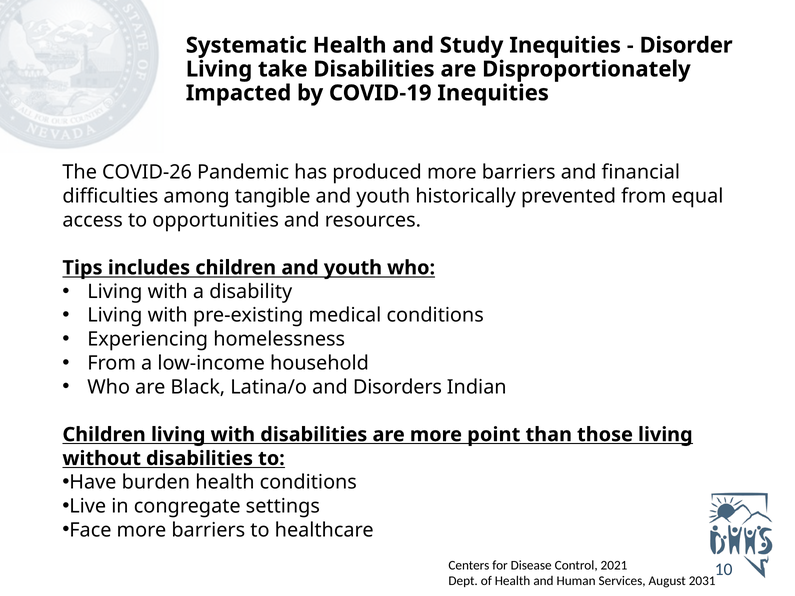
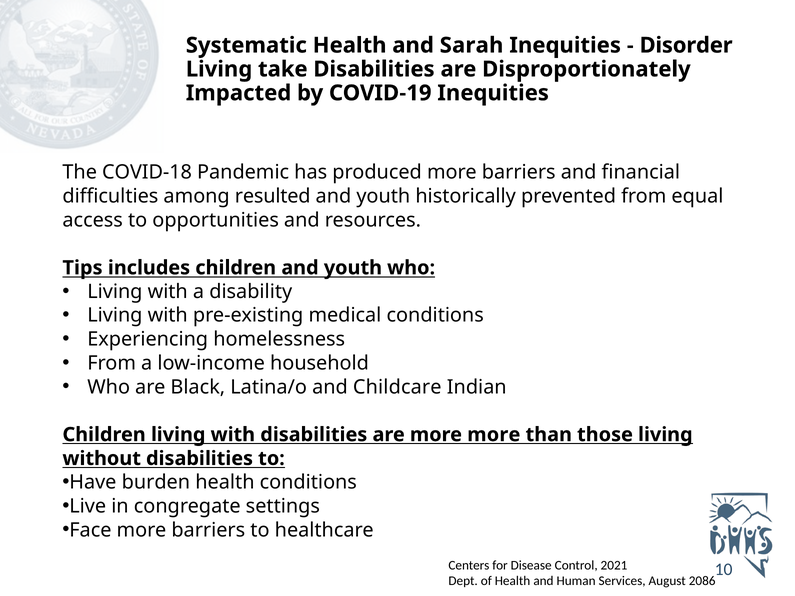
Study: Study -> Sarah (472, 45)
COVID-26: COVID-26 -> COVID-18 (147, 172)
tangible: tangible -> resulted (273, 196)
Disorders: Disorders -> Childcare (397, 387)
more point: point -> more (494, 435)
2031: 2031 -> 2086 (702, 581)
